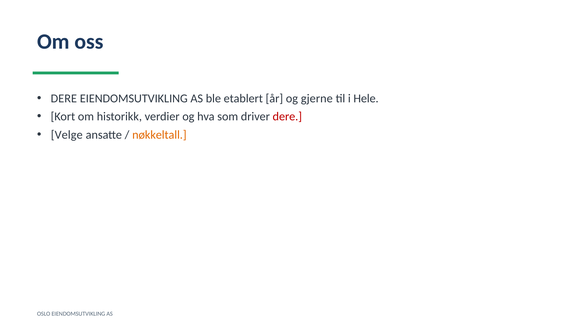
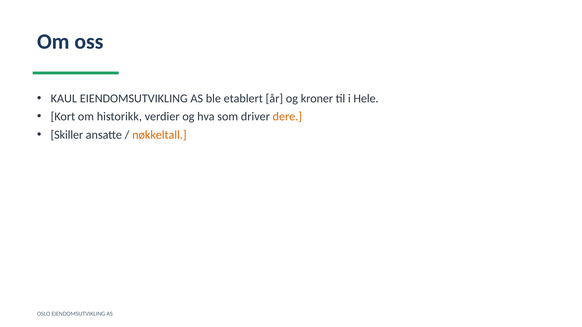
DERE: DERE -> KAUL (64, 99)
gjerne: gjerne -> kroner (317, 99)
dere colour: red -> orange (287, 117)
Velge: Velge -> Skiller (67, 135)
